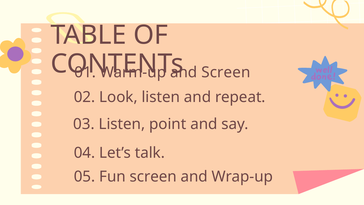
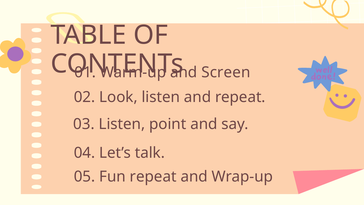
Fun screen: screen -> repeat (153, 176)
